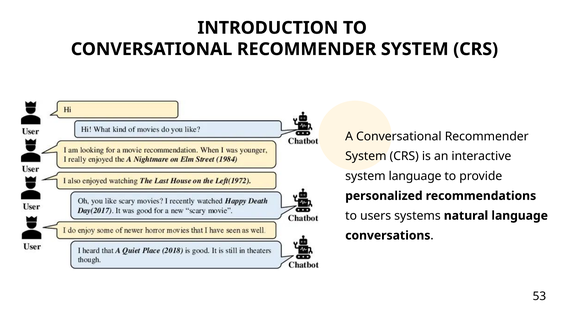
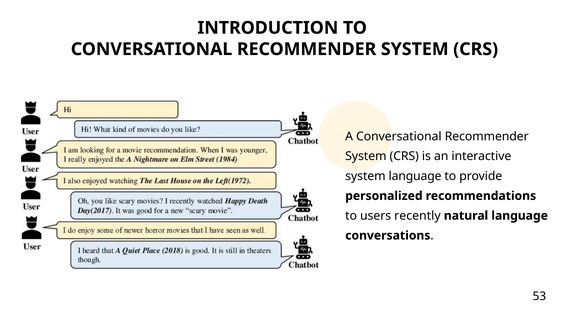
systems: systems -> recently (417, 216)
